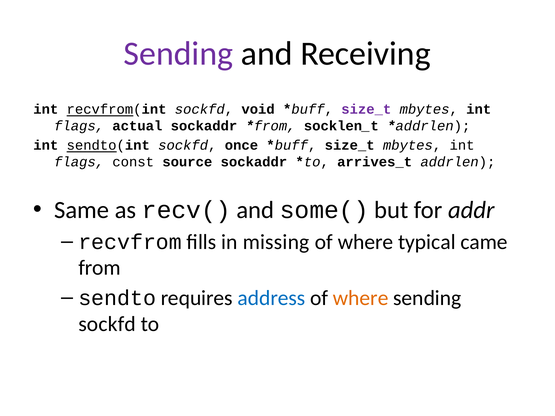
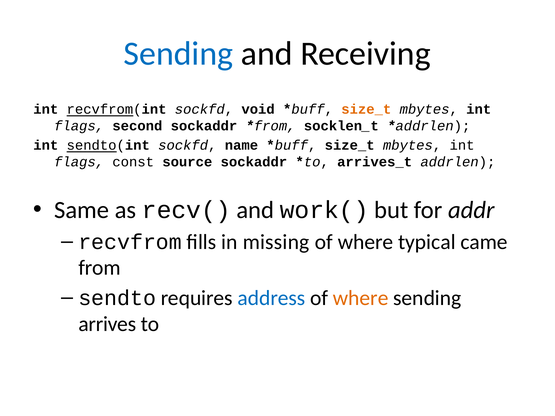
Sending colour: purple -> blue (178, 54)
size_t colour: purple -> orange (366, 109)
actual: actual -> second (137, 126)
once: once -> name (241, 145)
some(: some( -> work( (324, 210)
sockfd: sockfd -> arrives (107, 324)
